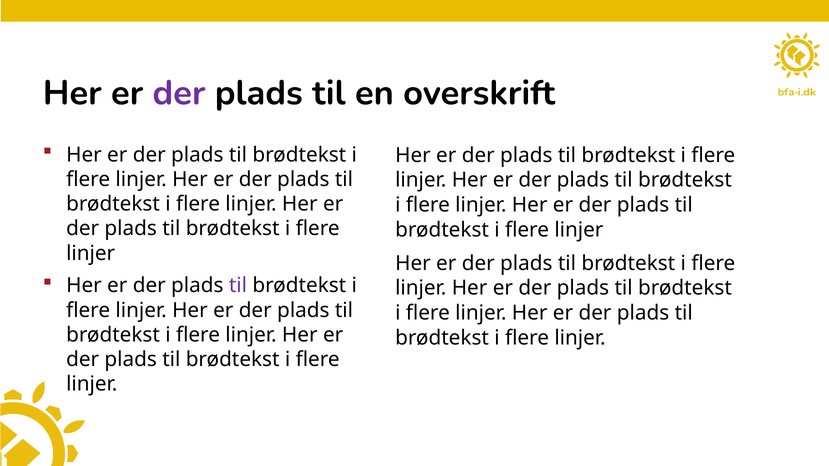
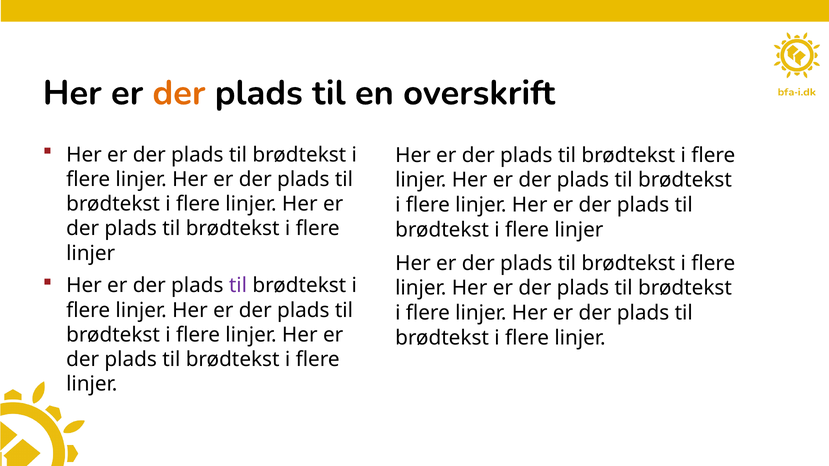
der colour: purple -> orange (179, 93)
